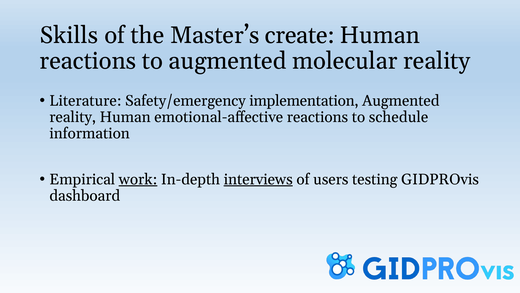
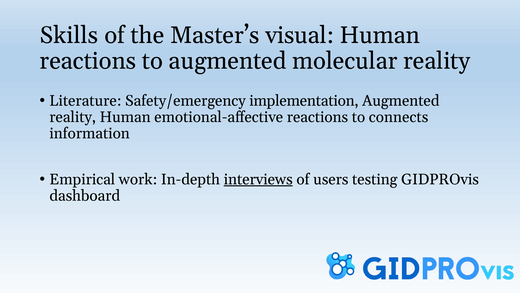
create: create -> visual (300, 35)
schedule: schedule -> connects (399, 117)
work underline: present -> none (138, 179)
